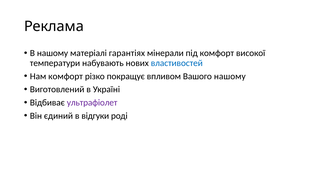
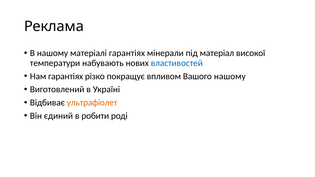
під комфорт: комфорт -> матеріал (217, 53)
Нам комфорт: комфорт -> гарантіях (66, 76)
ультрафіолет colour: purple -> orange (92, 103)
відгуки: відгуки -> робити (95, 116)
